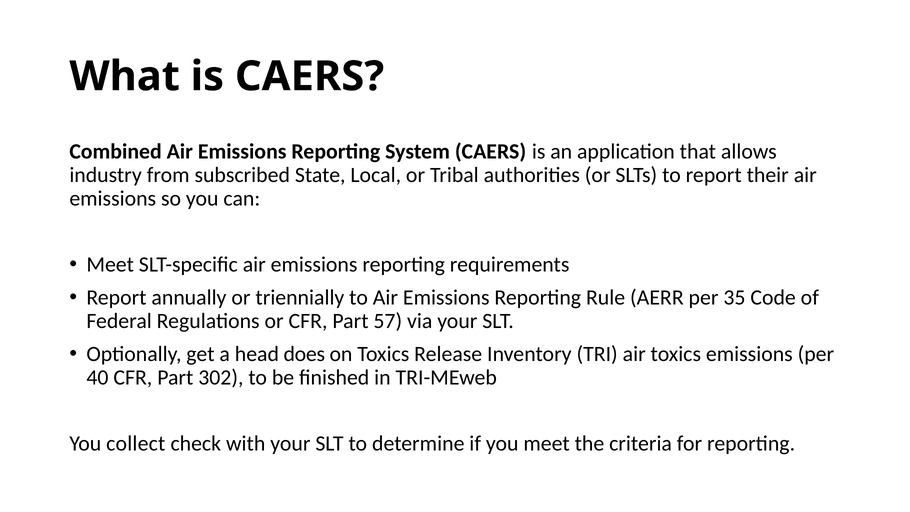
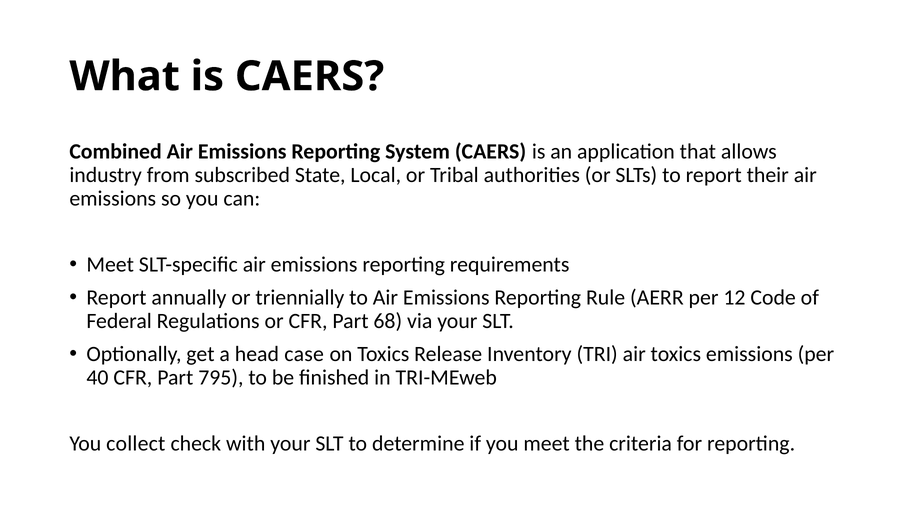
35: 35 -> 12 (734, 297)
57: 57 -> 68 (388, 321)
does: does -> case (304, 354)
302: 302 -> 795 (221, 378)
